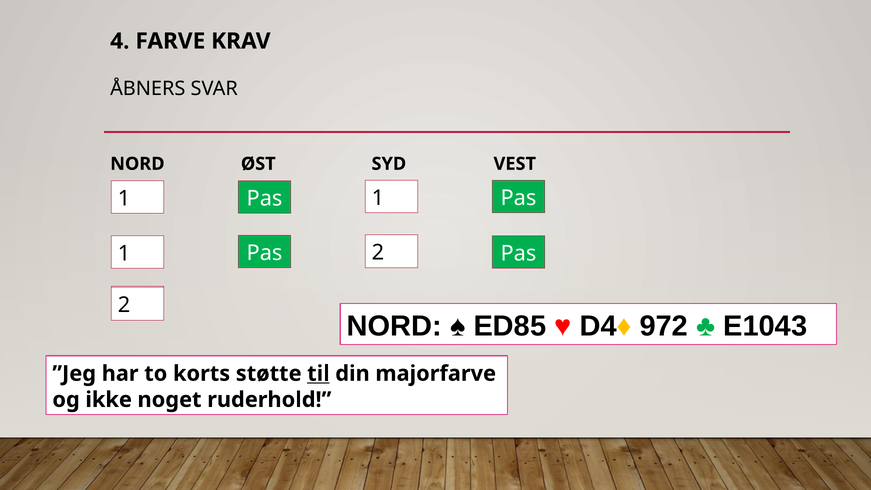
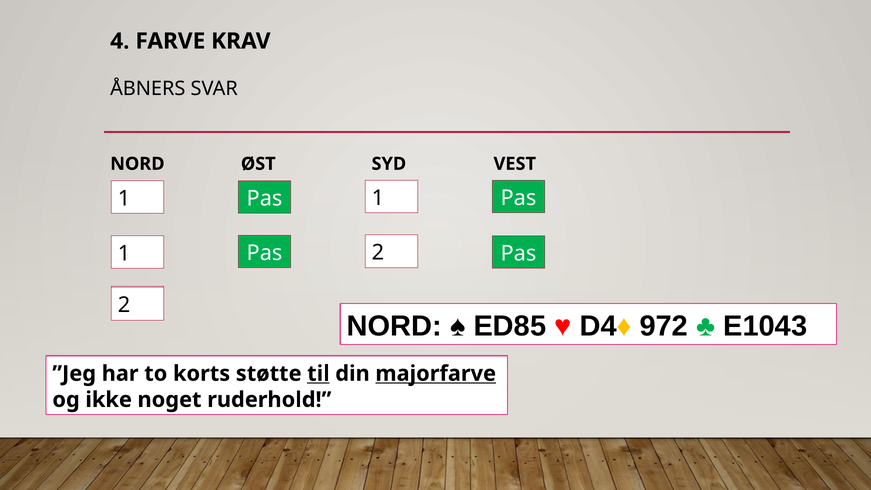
majorfarve underline: none -> present (436, 374)
